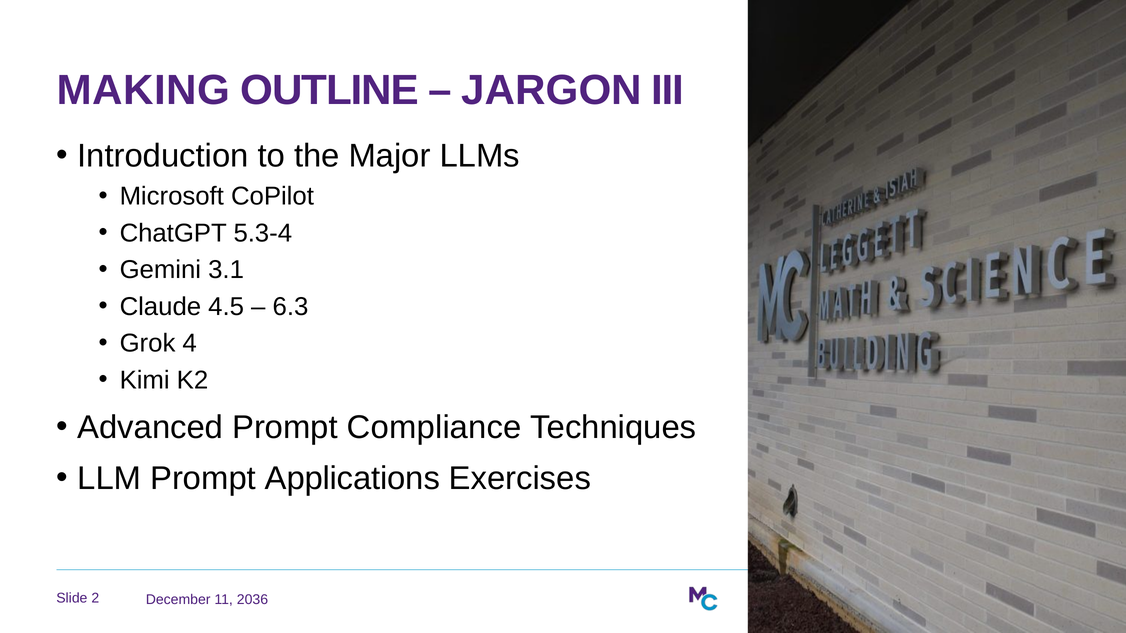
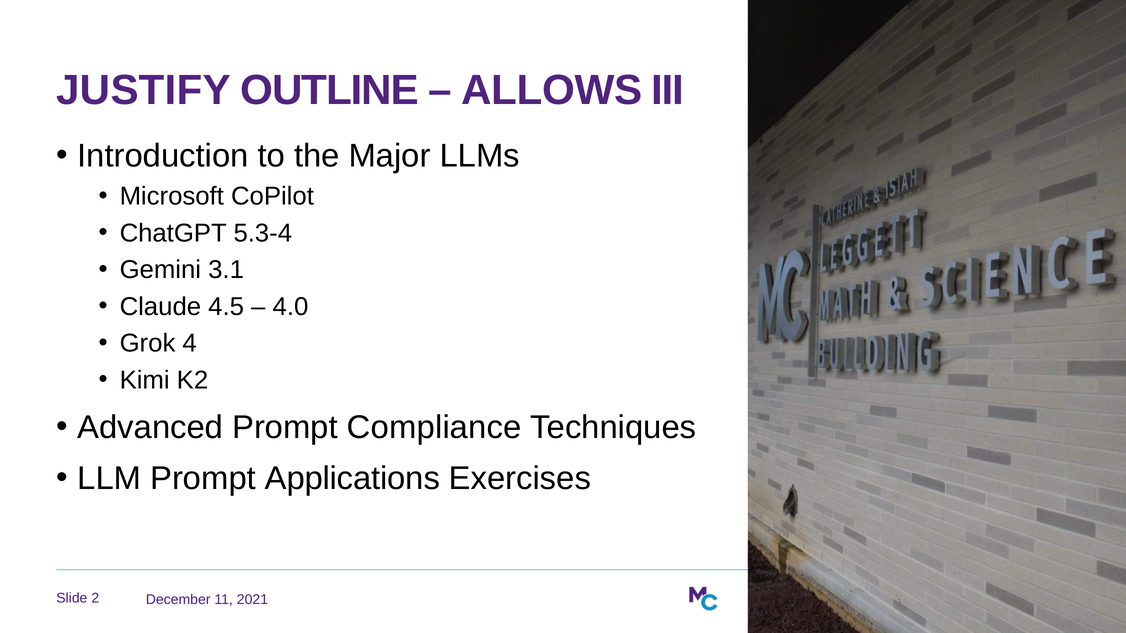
MAKING: MAKING -> JUSTIFY (144, 90)
JARGON: JARGON -> ALLOWS (552, 90)
6.3: 6.3 -> 4.0 (290, 307)
2036: 2036 -> 2021 (252, 600)
